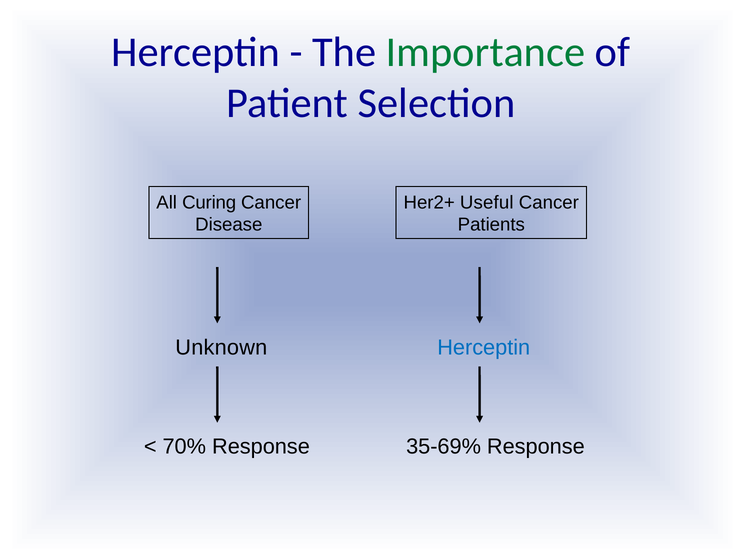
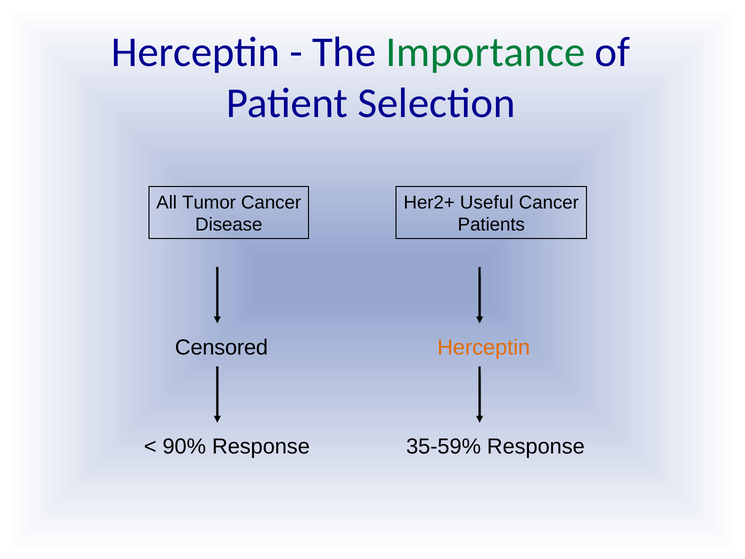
Curing: Curing -> Tumor (209, 202)
Unknown: Unknown -> Censored (222, 347)
Herceptin colour: blue -> orange (484, 347)
70%: 70% -> 90% (184, 447)
35-69%: 35-69% -> 35-59% (444, 447)
